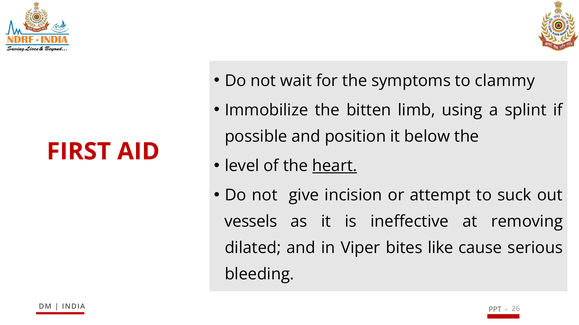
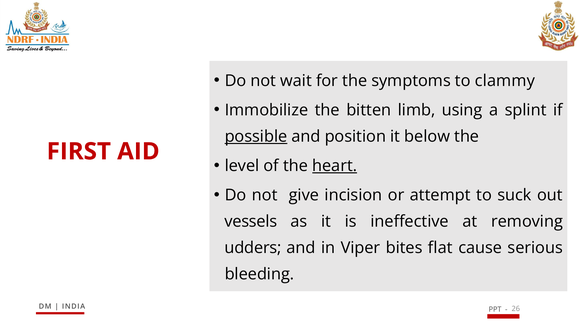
possible underline: none -> present (256, 137)
dilated: dilated -> udders (253, 248)
like: like -> flat (440, 248)
